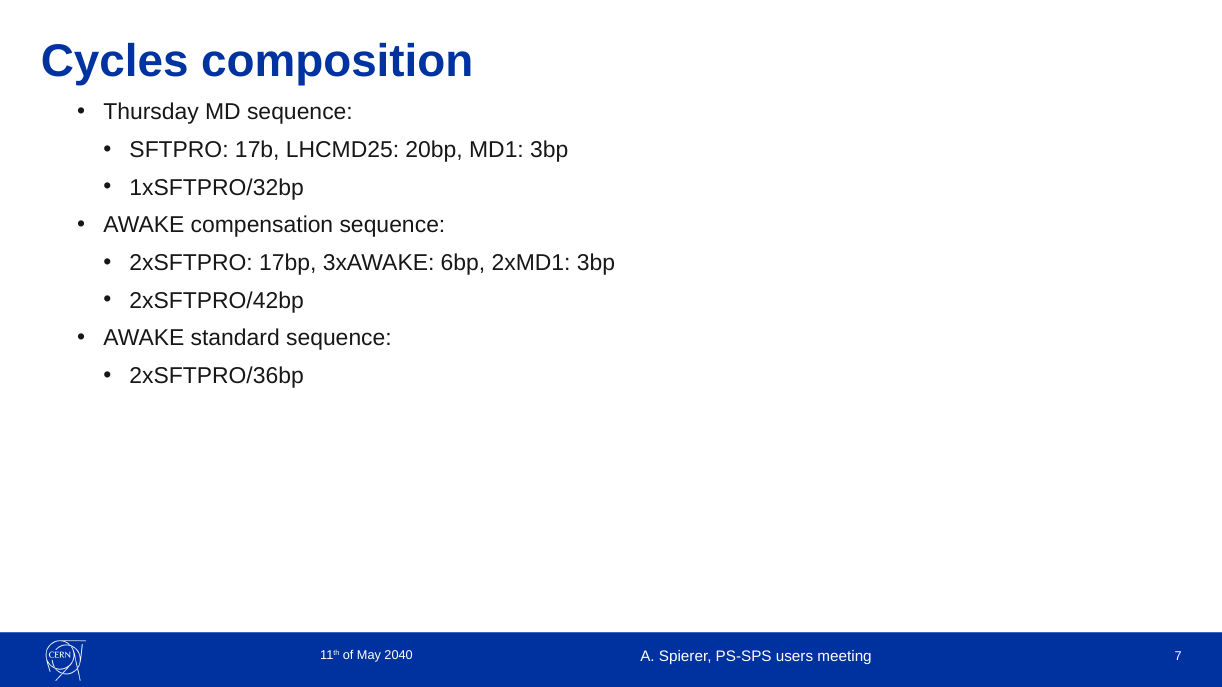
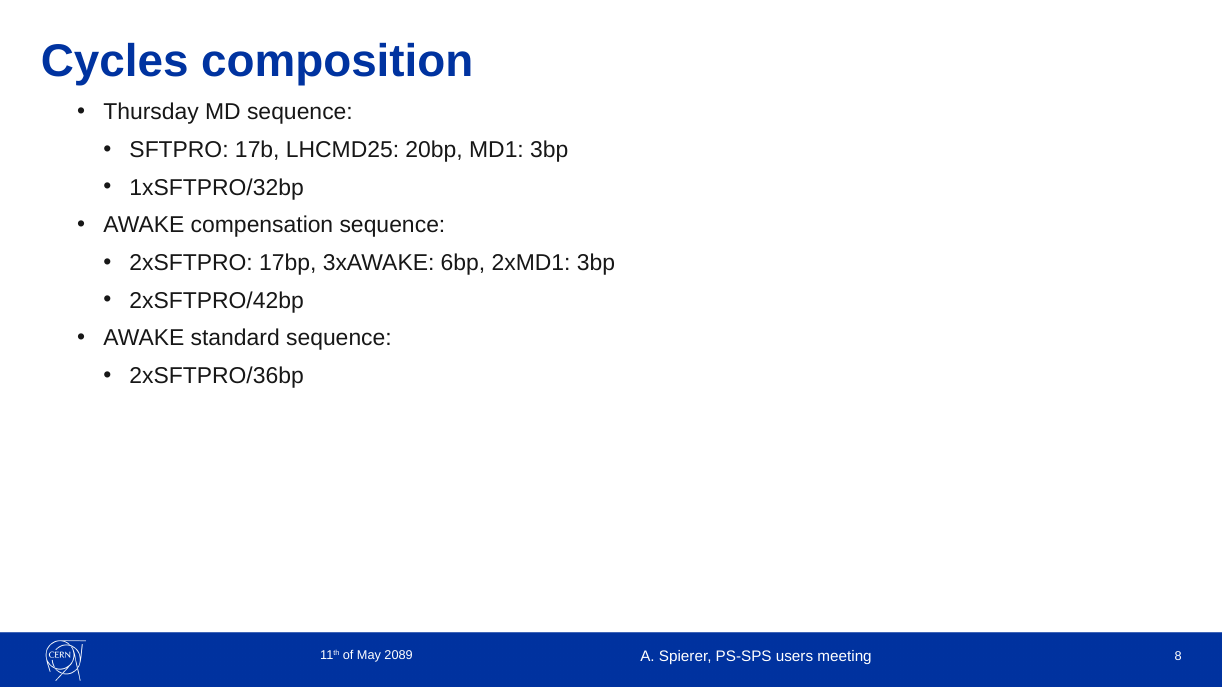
7: 7 -> 8 (1178, 656)
2040: 2040 -> 2089 (399, 656)
